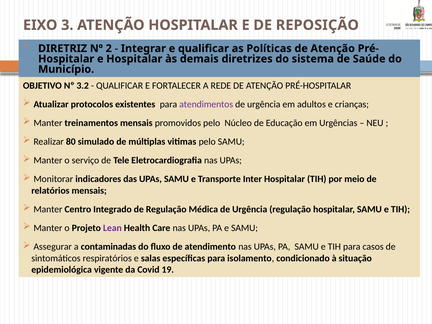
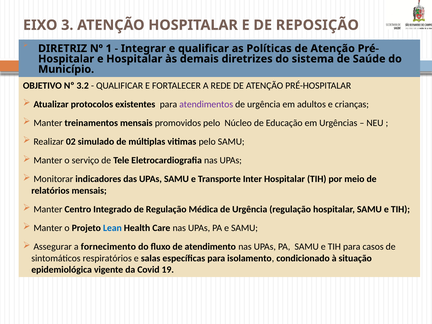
2: 2 -> 1 (109, 48)
80: 80 -> 02 (71, 142)
Lean colour: purple -> blue (112, 228)
contaminadas: contaminadas -> fornecimento (108, 247)
